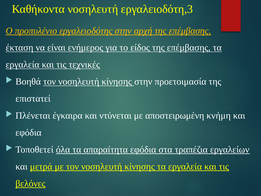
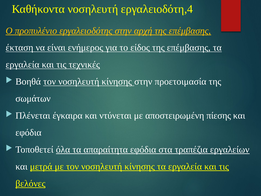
εργαλειοδότη,3: εργαλειοδότη,3 -> εργαλειοδότη,4 (157, 9)
επιστατεί: επιστατεί -> σωμάτων (33, 98)
κνήμη: κνήμη -> πίεσης (219, 115)
